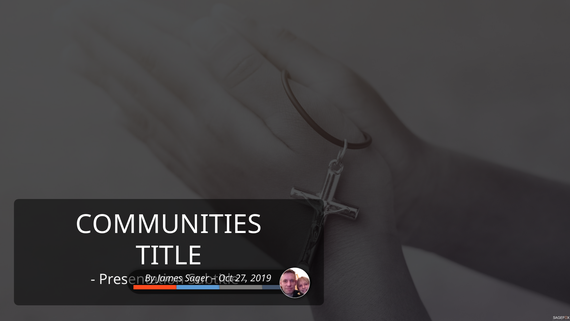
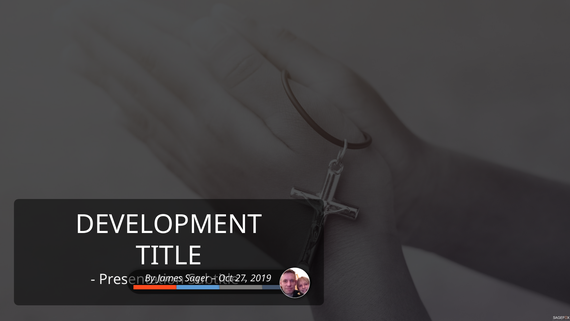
COMMUNITIES: COMMUNITIES -> DEVELOPMENT (169, 224)
